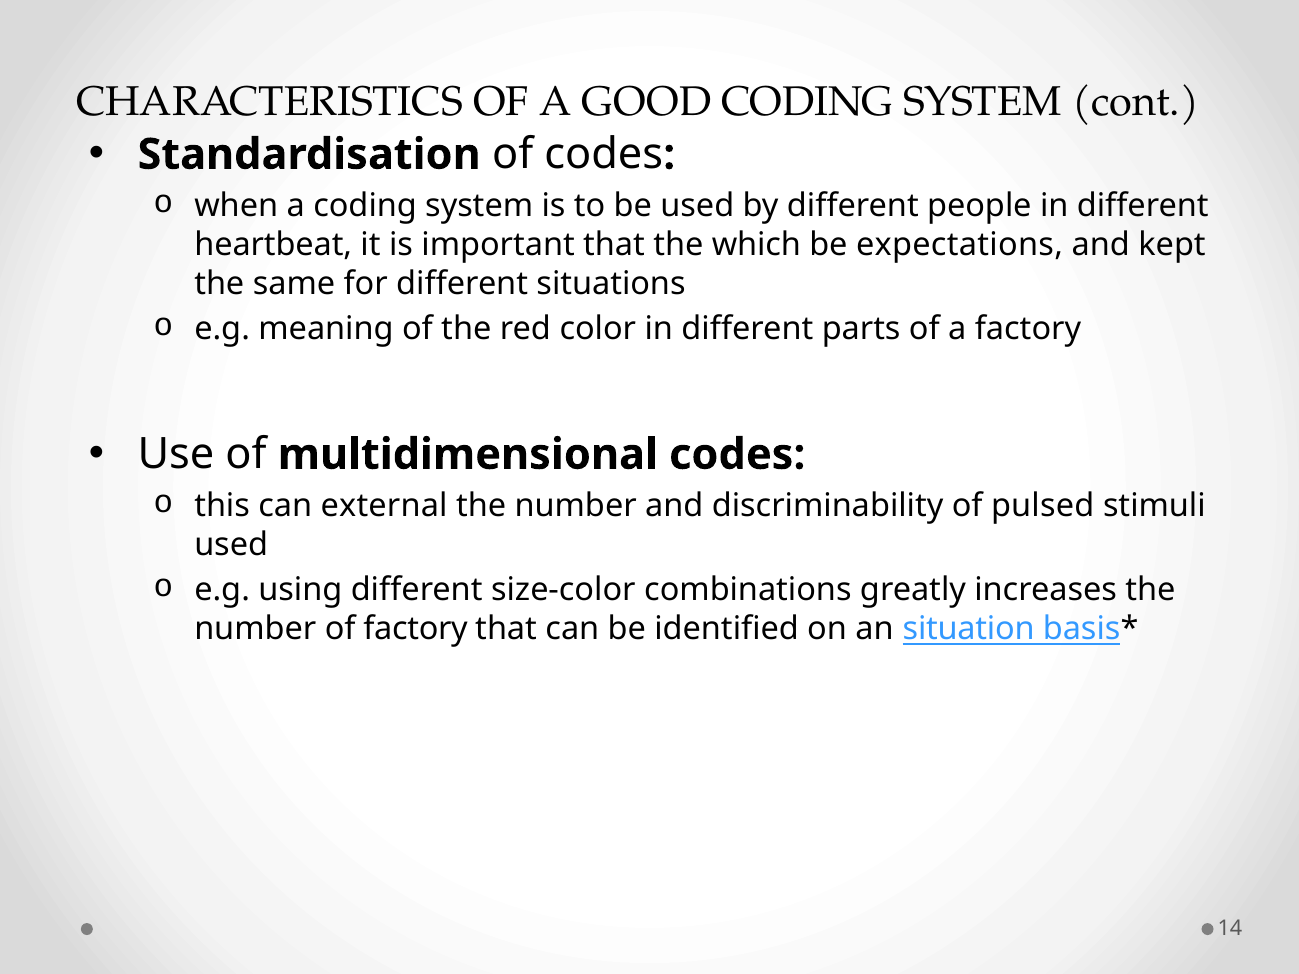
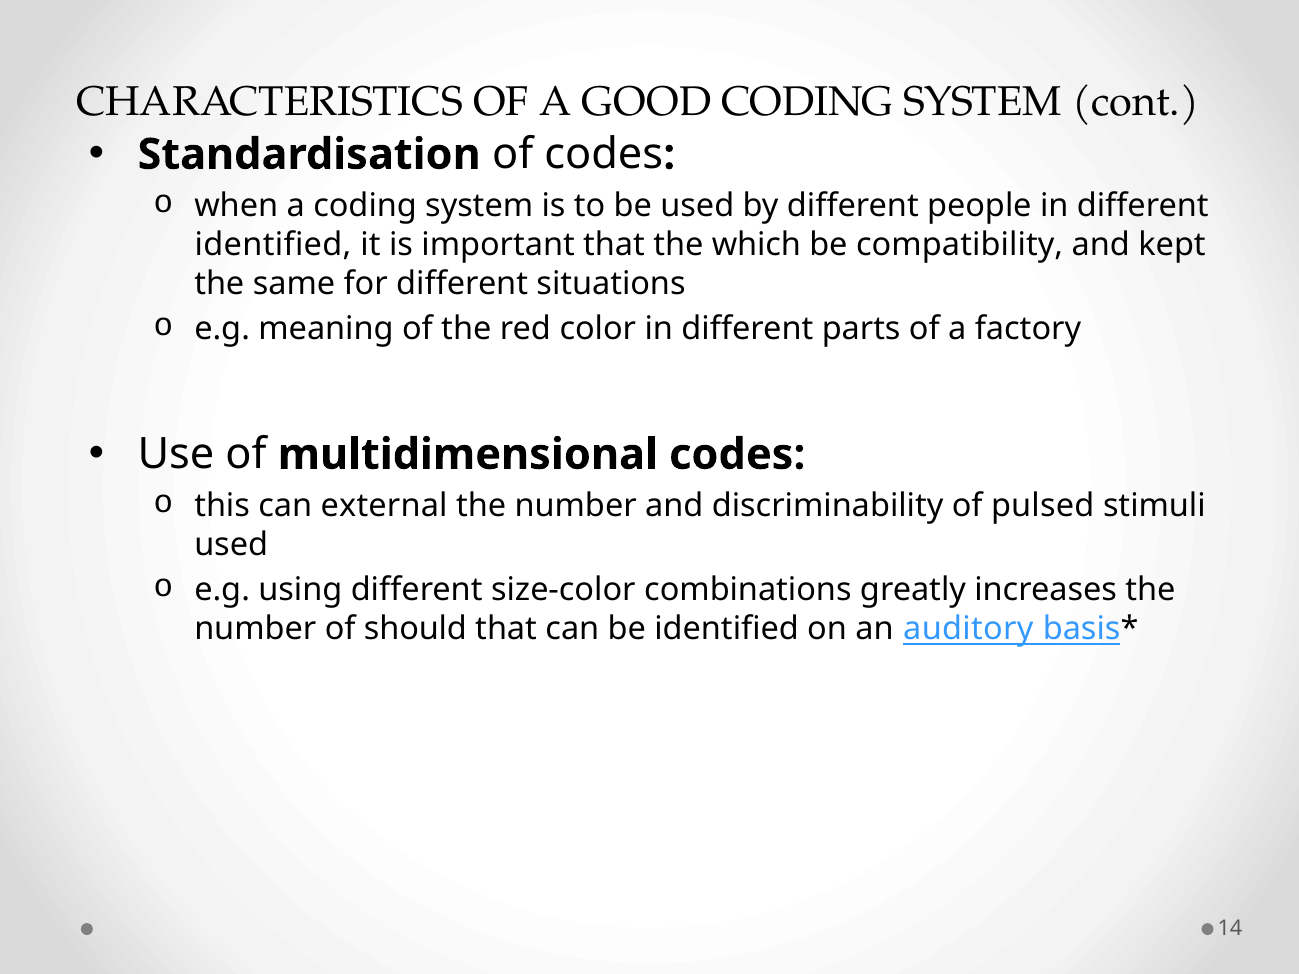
heartbeat: heartbeat -> identified (273, 245)
expectations: expectations -> compatibility (960, 245)
of factory: factory -> should (415, 629)
situation: situation -> auditory (968, 629)
